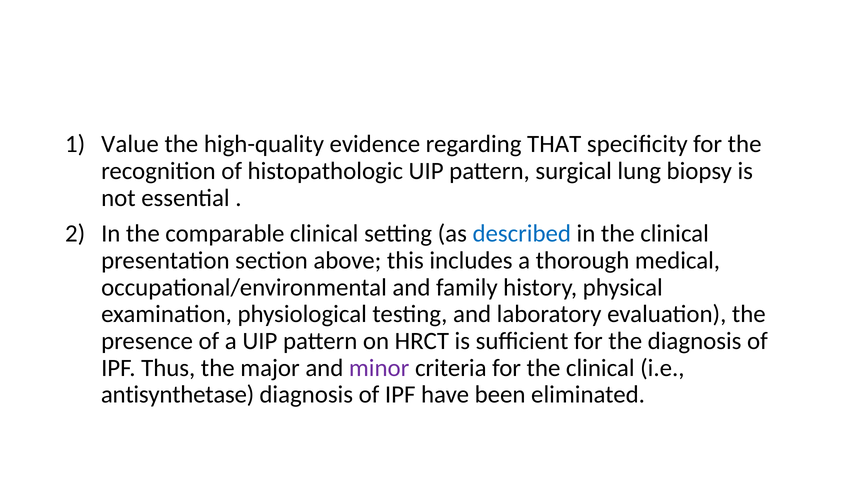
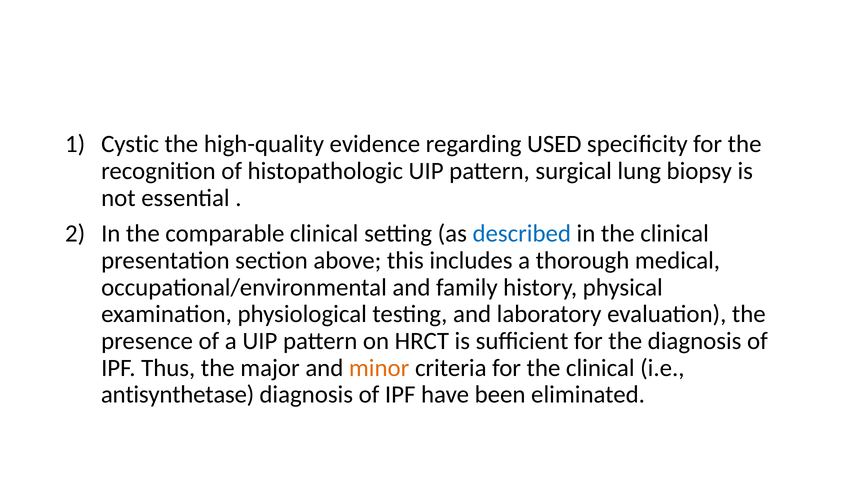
Value: Value -> Cystic (130, 144)
THAT: THAT -> USED (554, 144)
minor colour: purple -> orange (379, 368)
